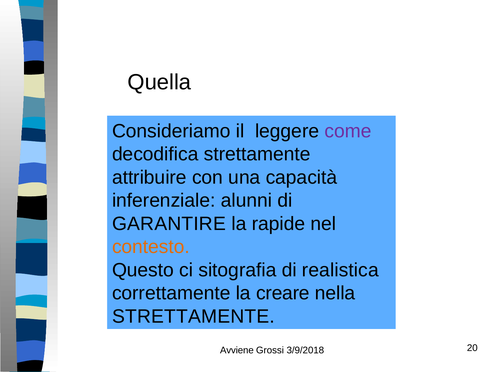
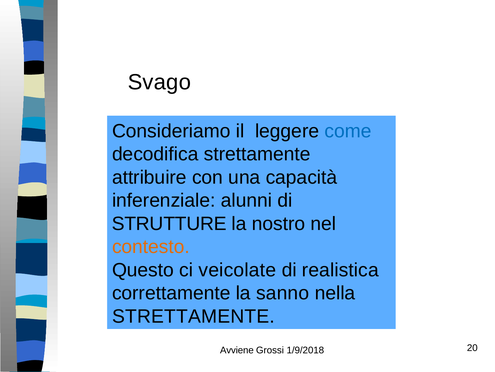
Quella: Quella -> Svago (159, 82)
come colour: purple -> blue (348, 131)
GARANTIRE: GARANTIRE -> STRUTTURE (169, 223)
rapide: rapide -> nostro (279, 223)
sitografia: sitografia -> veicolate (237, 269)
creare: creare -> sanno (283, 293)
3/9/2018: 3/9/2018 -> 1/9/2018 (305, 350)
